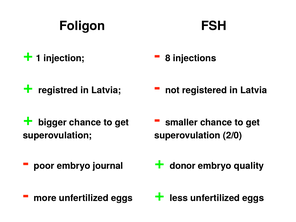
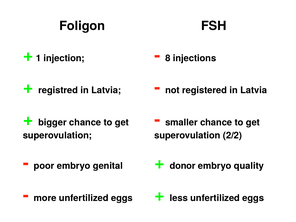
2/0: 2/0 -> 2/2 (232, 135)
journal: journal -> genital (108, 166)
